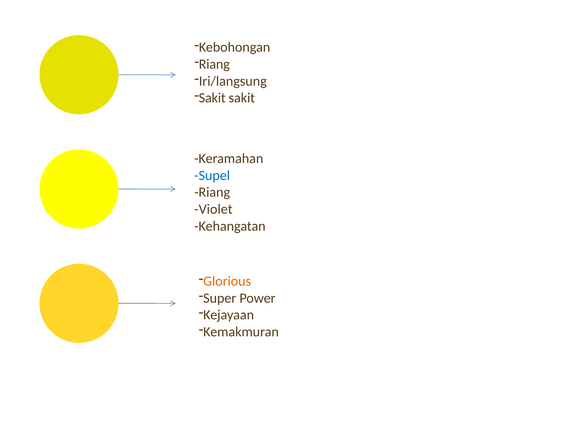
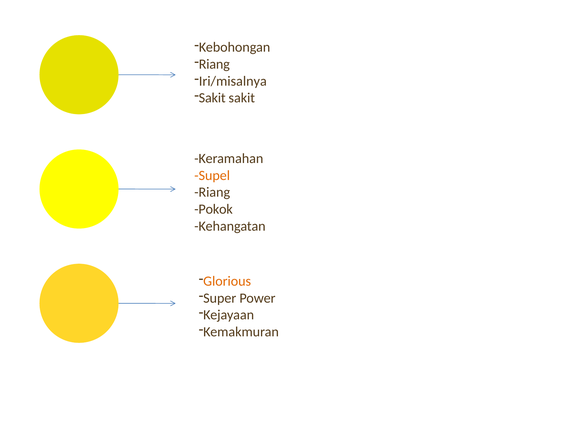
Iri/langsung: Iri/langsung -> Iri/misalnya (233, 81)
Supel colour: blue -> orange (212, 175)
Violet: Violet -> Pokok (214, 209)
